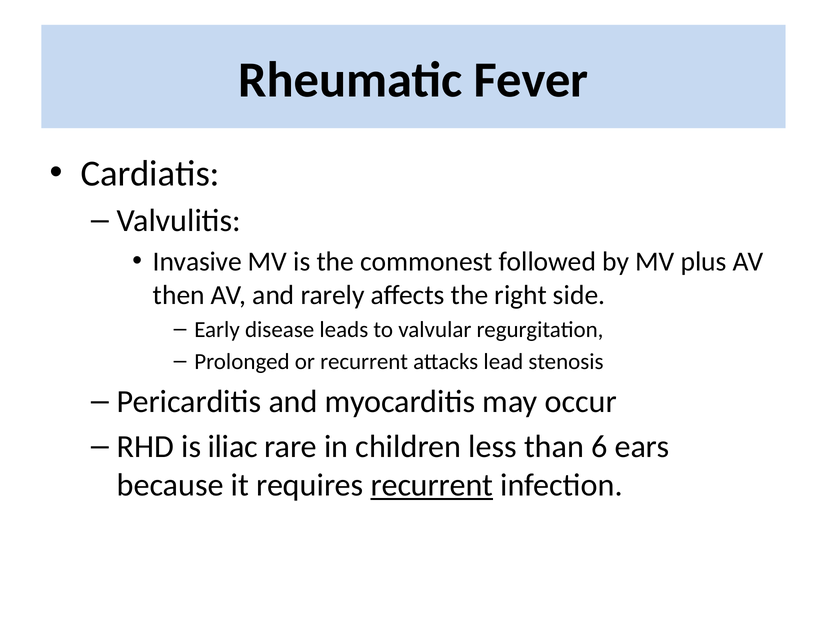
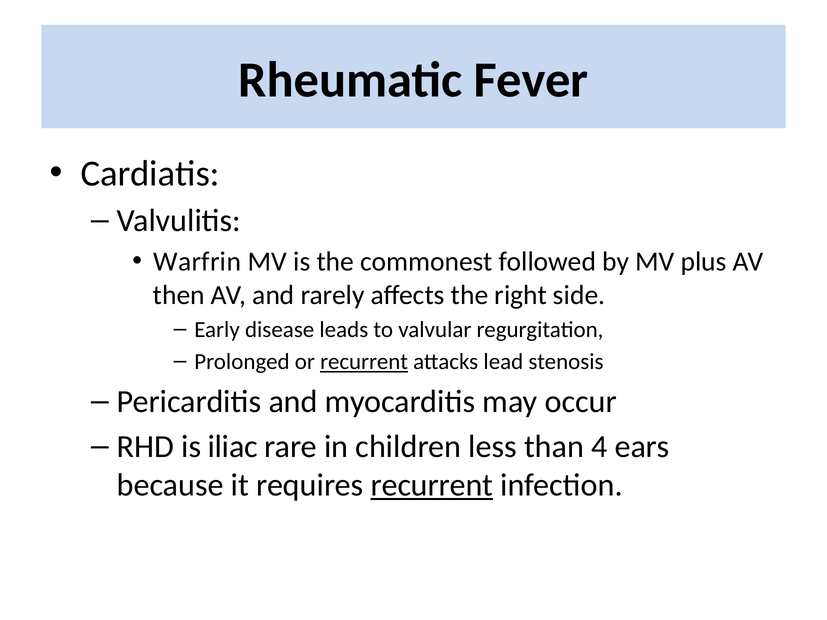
Invasive: Invasive -> Warfrin (197, 262)
recurrent underline: none -> present (364, 362)
6: 6 -> 4 (599, 447)
